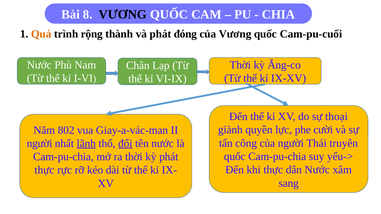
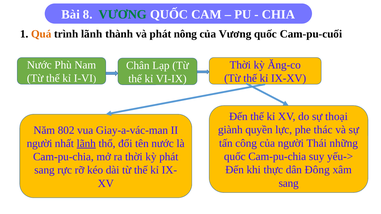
VƯƠNG colour: black -> green (123, 14)
trình rộng: rộng -> lãnh (92, 34)
đóng: đóng -> nông (185, 34)
cười: cười -> thác (323, 130)
truyên: truyên -> những (344, 143)
đổi underline: present -> none (125, 144)
dân Nước: Nước -> Đông (317, 170)
thực: thực -> sang (44, 170)
